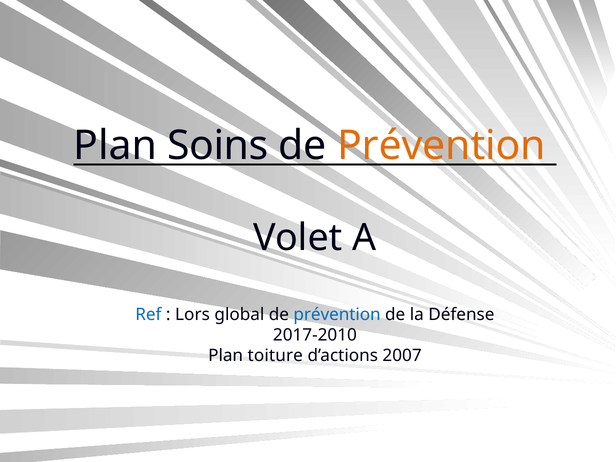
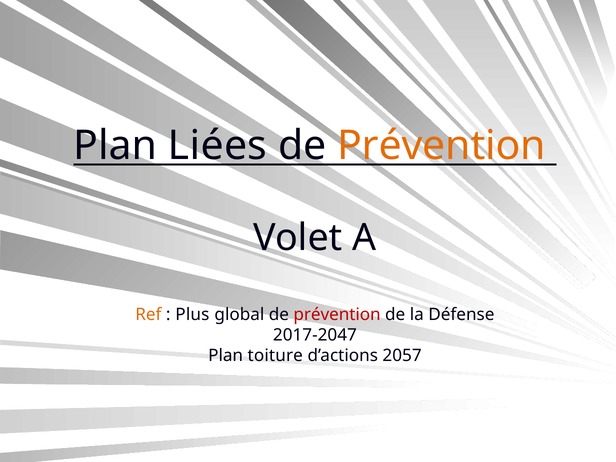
Soins: Soins -> Liées (217, 146)
Ref colour: blue -> orange (148, 314)
Lors: Lors -> Plus (192, 314)
prévention colour: blue -> red (337, 314)
2017-2010: 2017-2010 -> 2017-2047 (315, 335)
2007: 2007 -> 2057 (402, 356)
